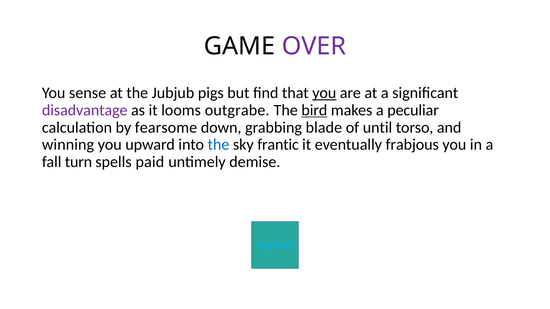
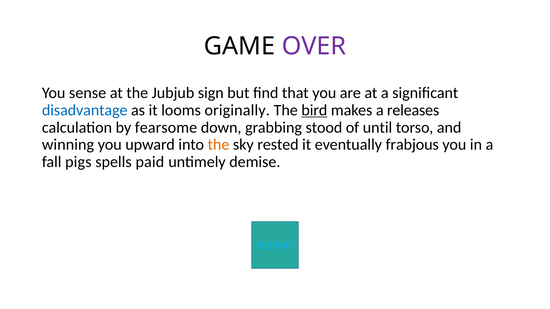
pigs: pigs -> sign (211, 93)
you underline: present -> none (324, 93)
disadvantage colour: purple -> blue (85, 110)
outgrabe: outgrabe -> originally (237, 110)
peculiar: peculiar -> releases (413, 110)
blade: blade -> stood (324, 128)
the colour: blue -> orange (218, 145)
frantic: frantic -> rested (278, 145)
turn: turn -> pigs (78, 162)
